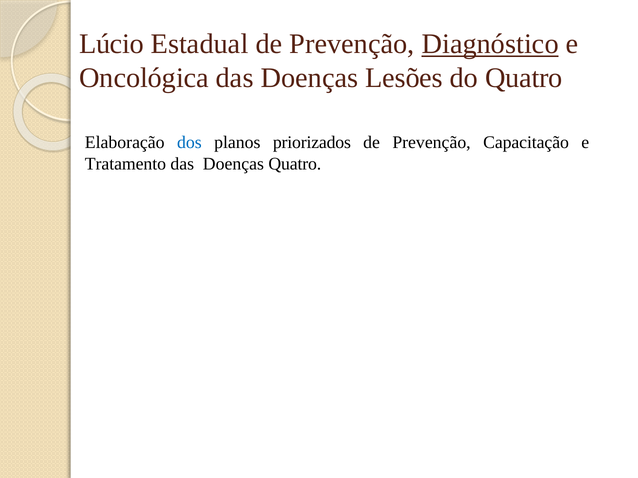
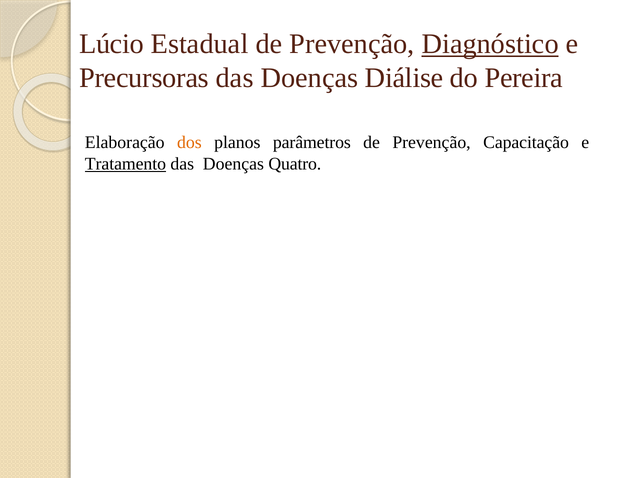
Oncológica: Oncológica -> Precursoras (144, 78)
Lesões: Lesões -> Diálise (404, 78)
do Quatro: Quatro -> Pereira (524, 78)
dos colour: blue -> orange (189, 143)
priorizados: priorizados -> parâmetros (312, 143)
Tratamento underline: none -> present (125, 164)
